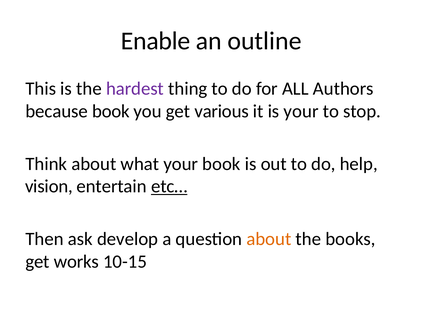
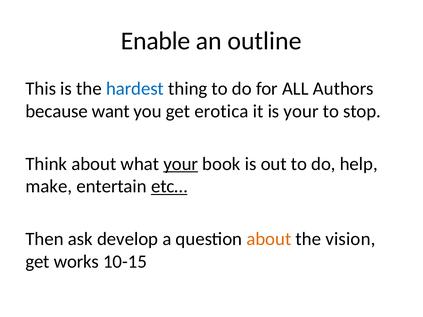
hardest colour: purple -> blue (135, 89)
because book: book -> want (111, 111)
various: various -> erotica (221, 111)
your underline: none -> present (181, 164)
vision: vision -> make (49, 187)
books: books -> vision (350, 239)
